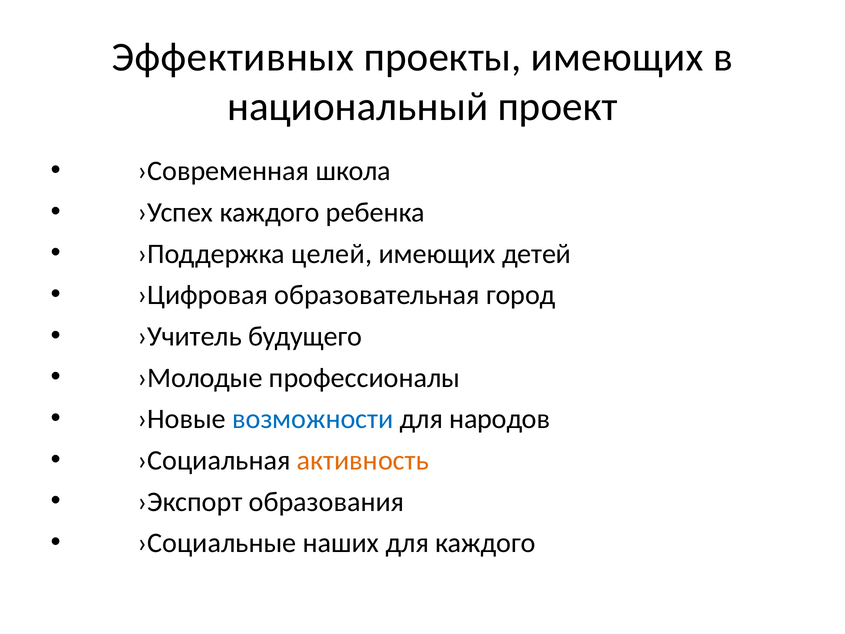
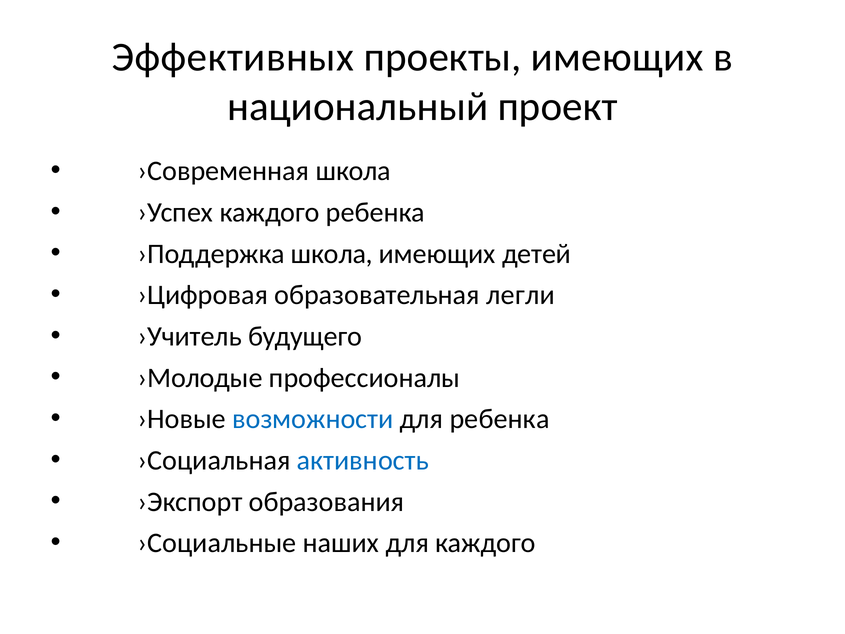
›Поддержка целей: целей -> школа (332, 254)
город: город -> легли (521, 295)
для народов: народов -> ребенка (500, 419)
активность colour: orange -> blue (363, 460)
